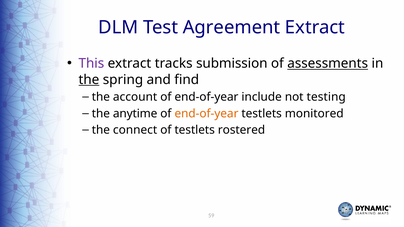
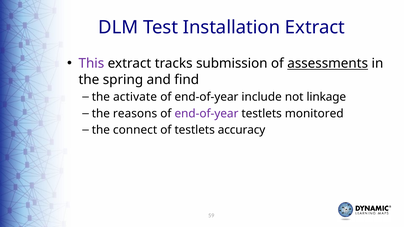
Agreement: Agreement -> Installation (232, 27)
the underline: present -> none (89, 80)
account: account -> activate (135, 97)
testing: testing -> linkage (326, 97)
anytime: anytime -> reasons (135, 114)
end-of-year colour: orange -> purple (206, 114)
rostered: rostered -> accuracy (242, 130)
